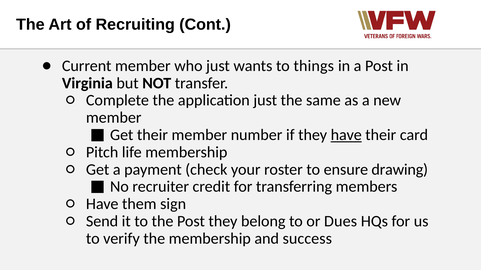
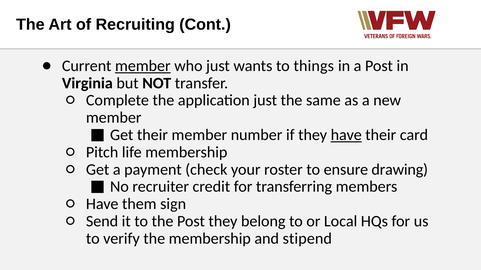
member underline: none -> present (143, 66)
Dues: Dues -> Local (341, 222)
success: success -> stipend (307, 239)
